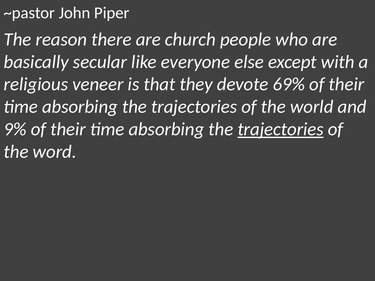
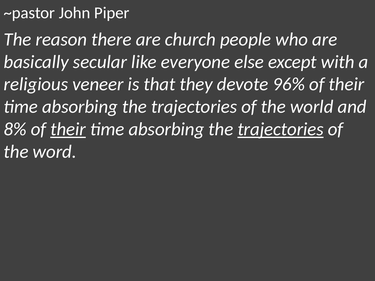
69%: 69% -> 96% (289, 84)
9%: 9% -> 8% (15, 129)
their underline: none -> present (68, 129)
